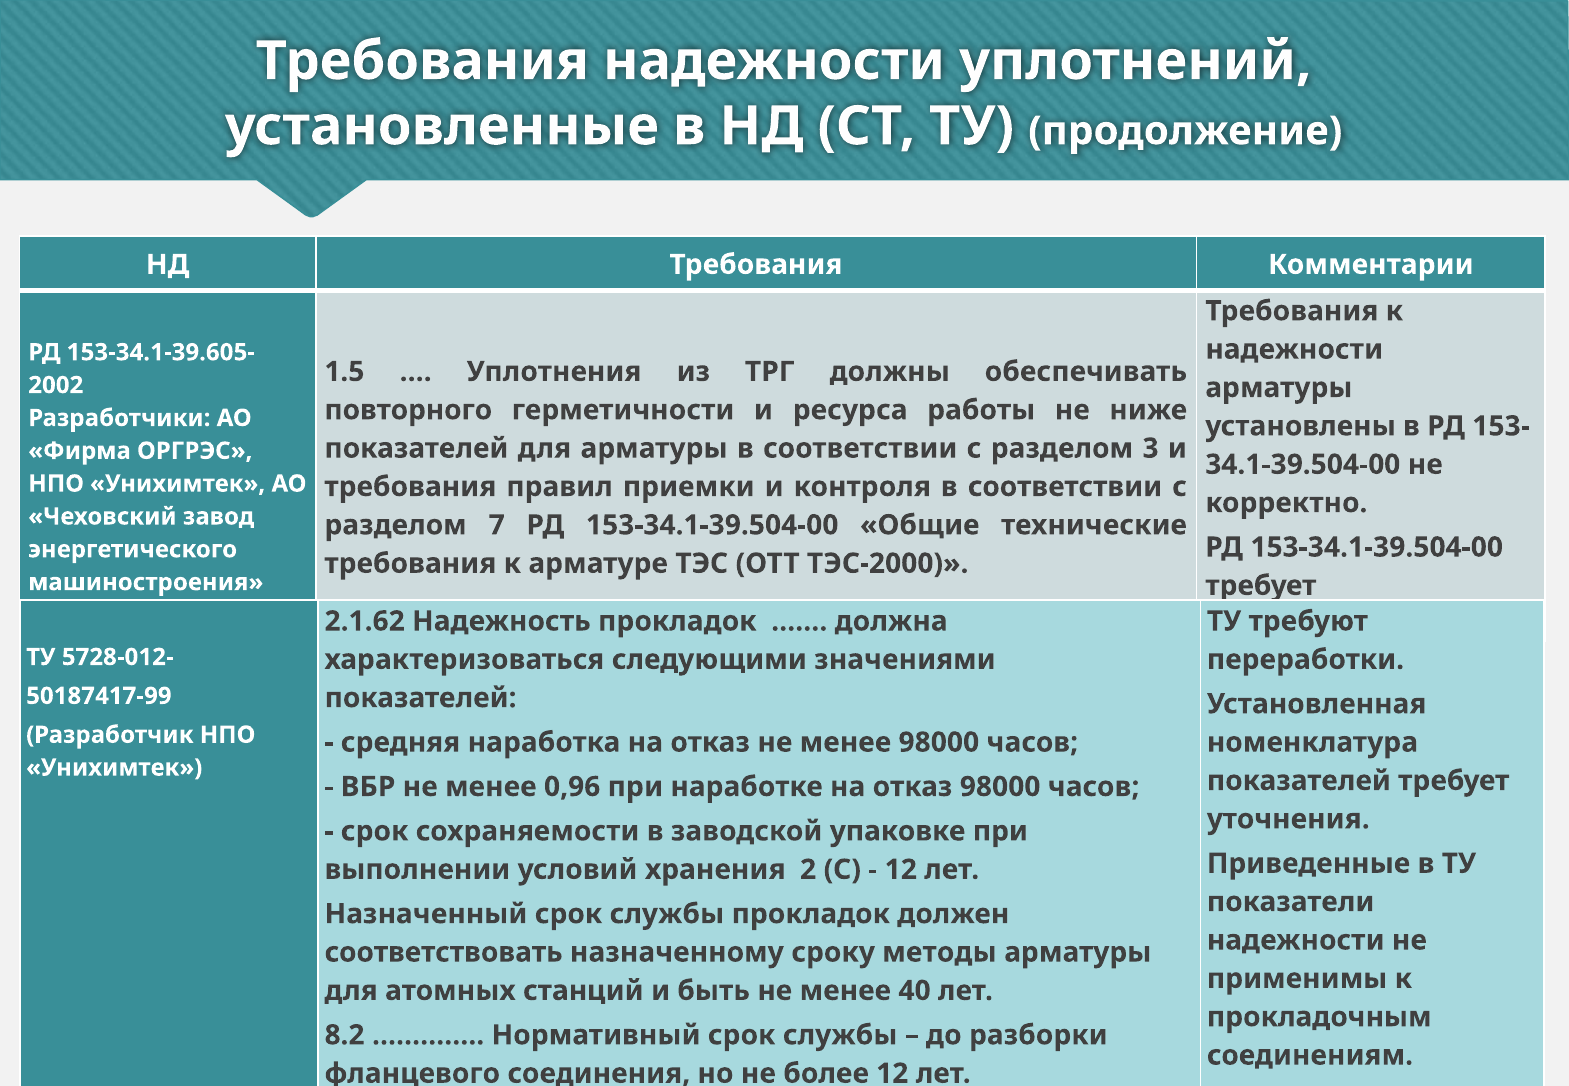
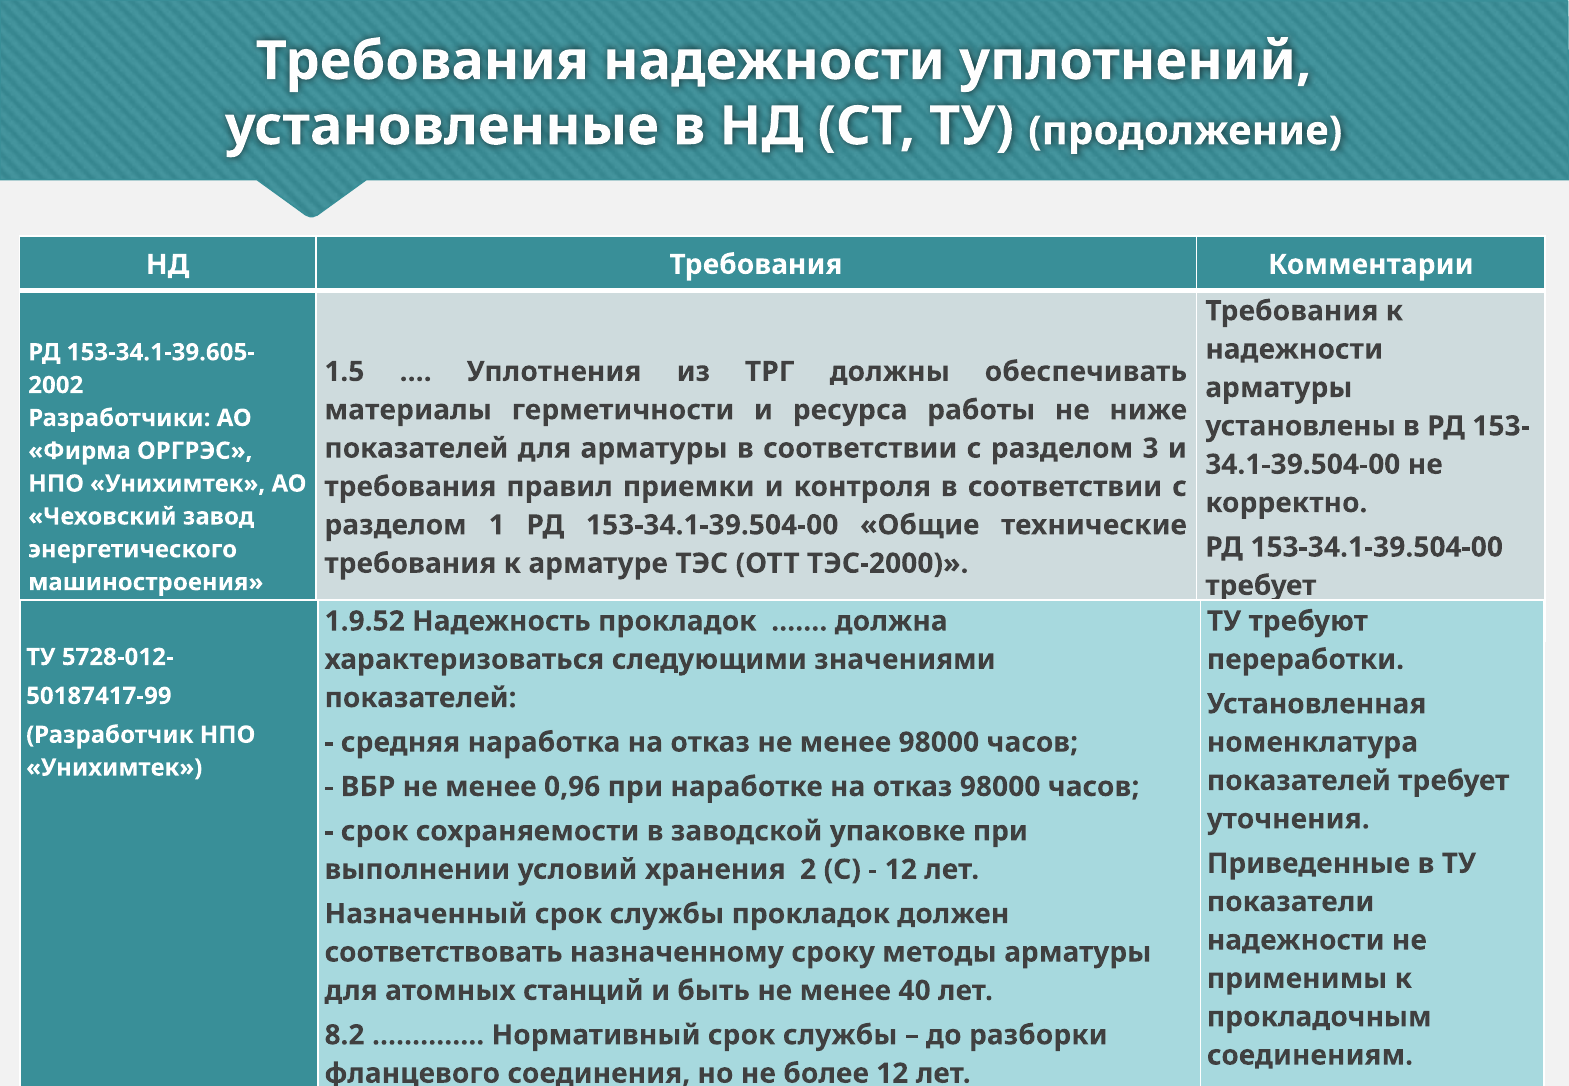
повторного: повторного -> материалы (408, 410)
7: 7 -> 1 (497, 525)
2.1.62: 2.1.62 -> 1.9.52 (365, 621)
